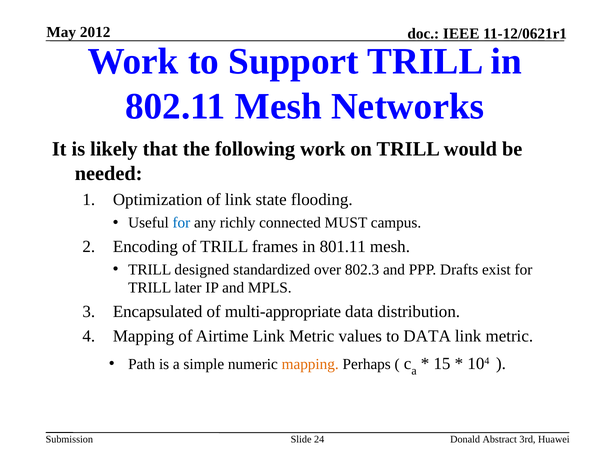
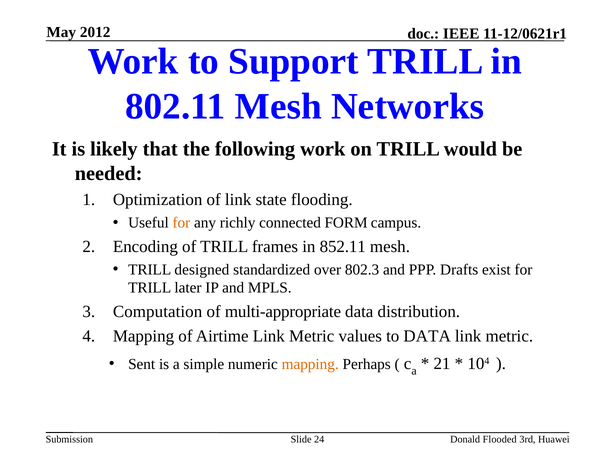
for colour: blue -> orange (181, 223)
MUST: MUST -> FORM (346, 223)
801.11: 801.11 -> 852.11 (343, 246)
Encapsulated: Encapsulated -> Computation (158, 311)
Path: Path -> Sent (142, 364)
15: 15 -> 21 (442, 363)
Abstract: Abstract -> Flooded (500, 439)
